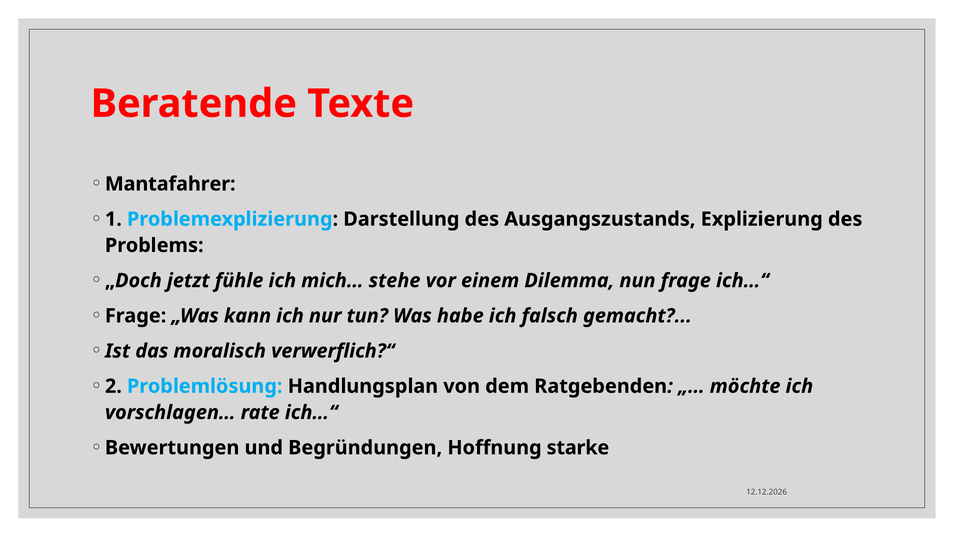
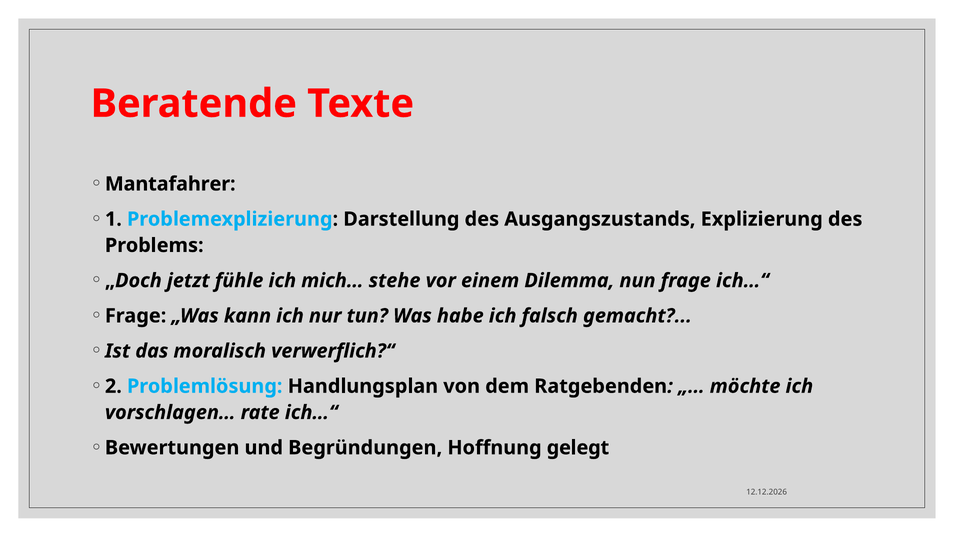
starke: starke -> gelegt (578, 447)
